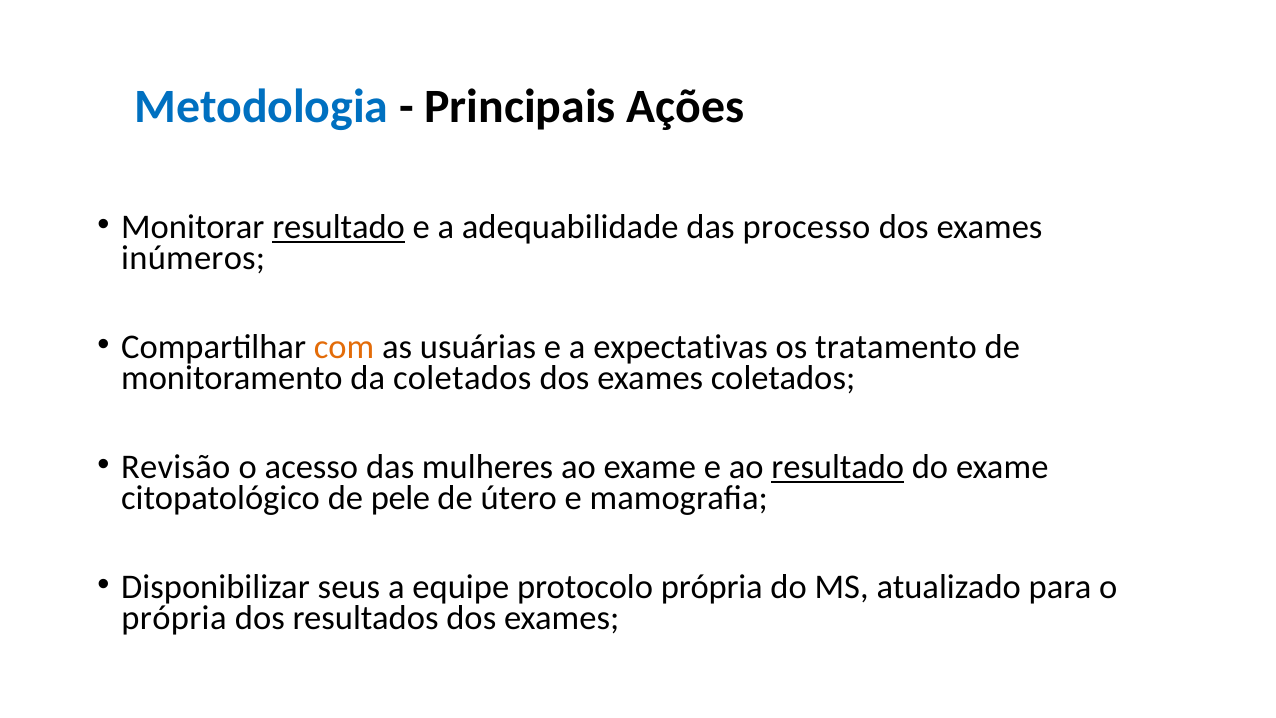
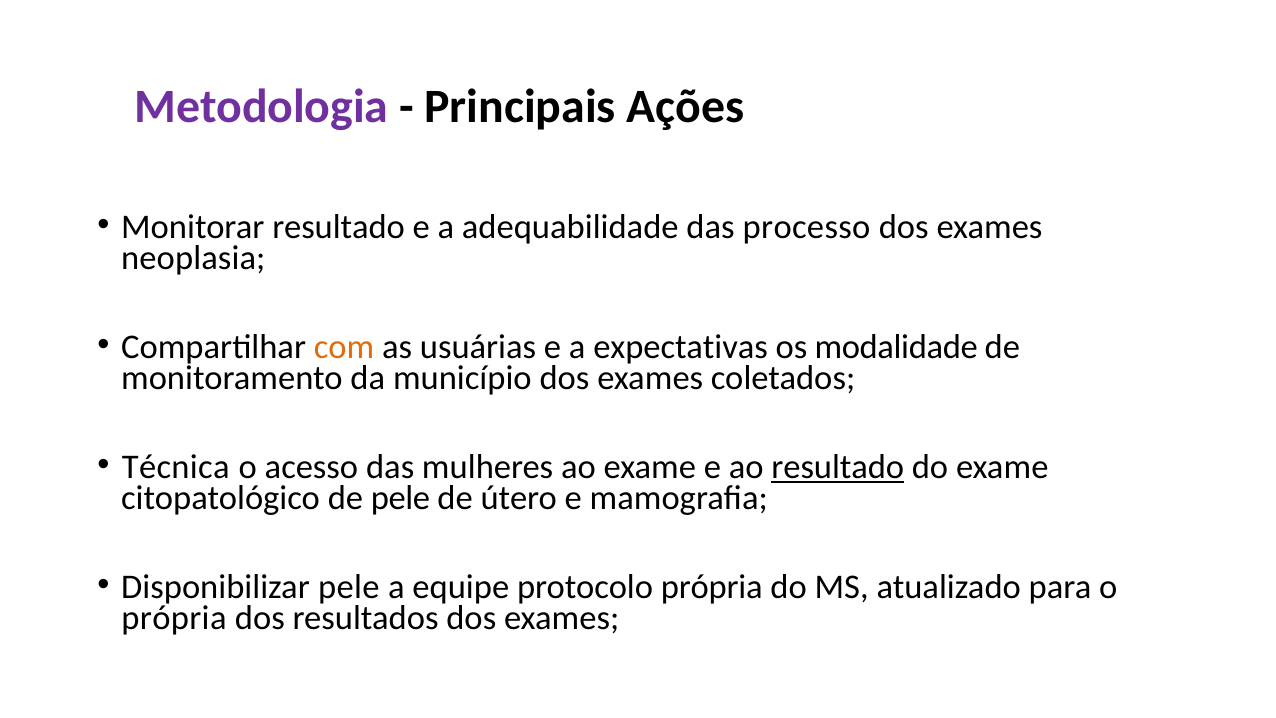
Metodologia colour: blue -> purple (261, 106)
resultado underline: present -> none (339, 227)
inúmeros: inúmeros -> neoplasia (193, 258)
tratamento: tratamento -> modalidade (896, 347)
da coletados: coletados -> município (462, 378)
Revisão: Revisão -> Técnica (176, 467)
Disponibilizar seus: seus -> pele (349, 587)
